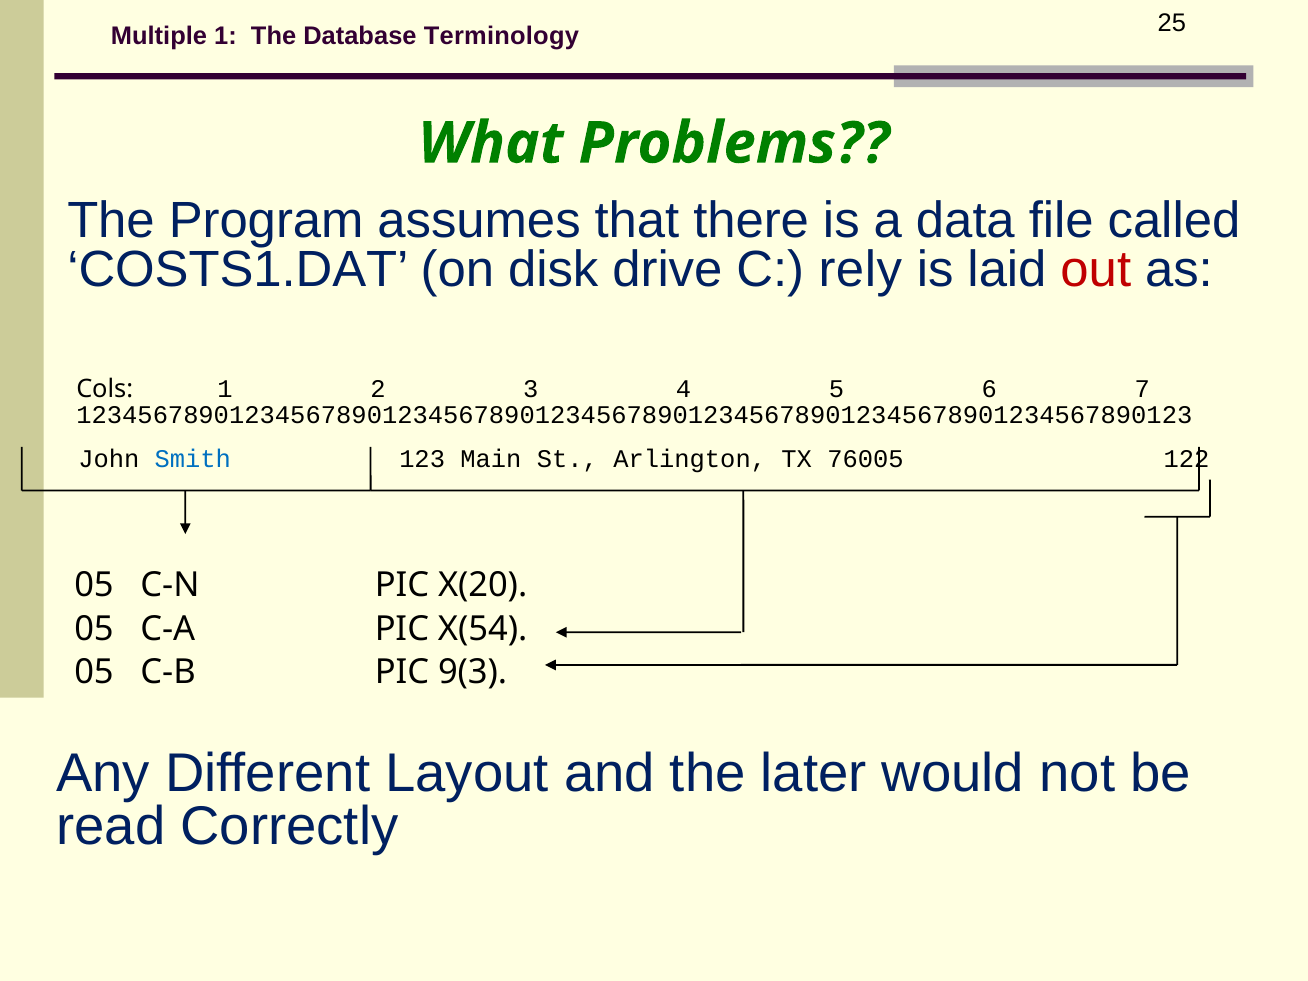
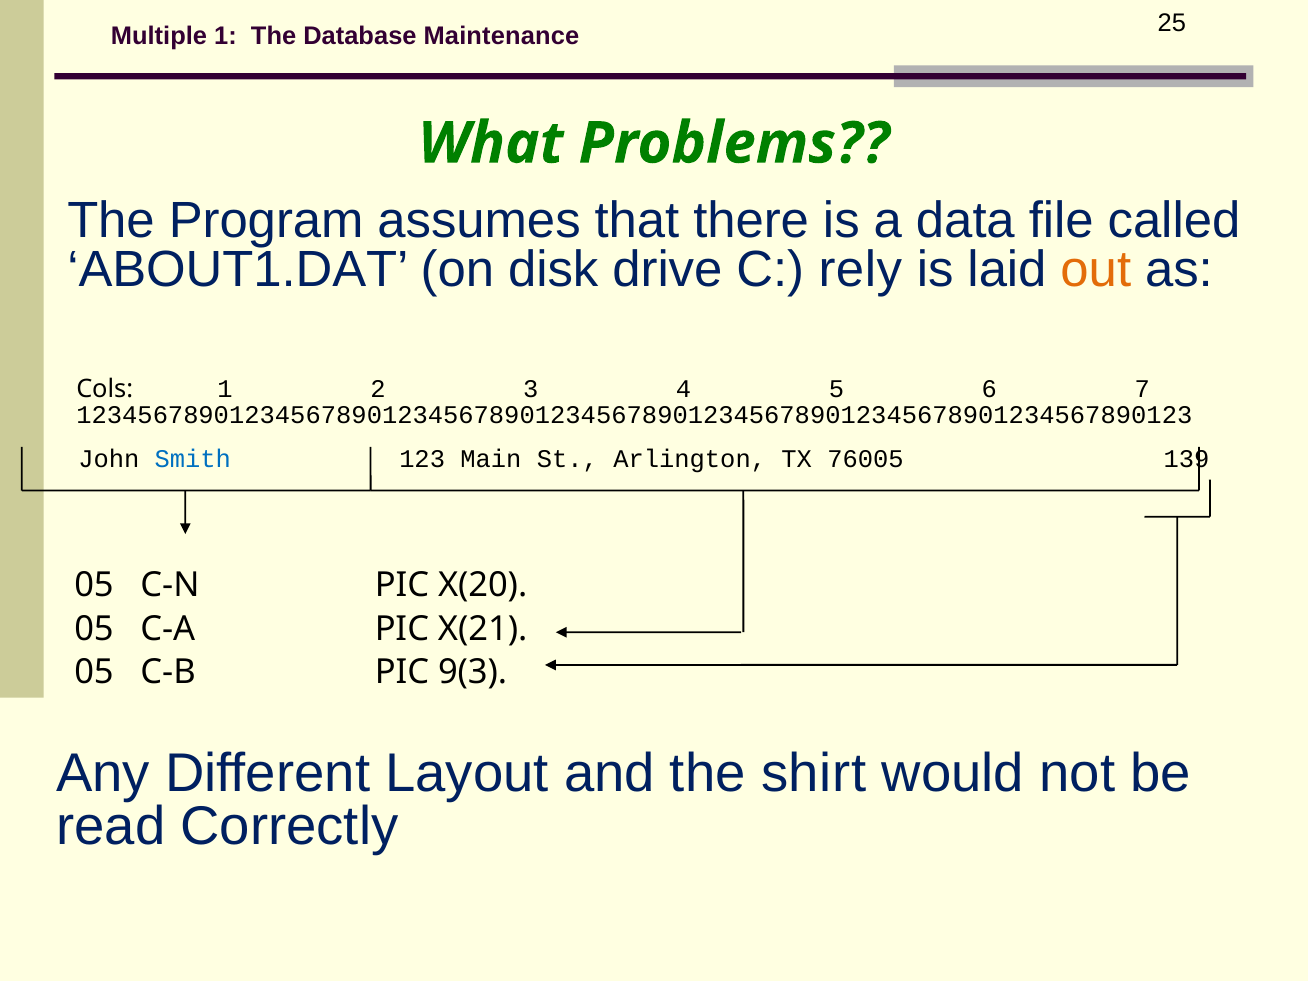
Terminology: Terminology -> Maintenance (501, 36)
COSTS1.DAT: COSTS1.DAT -> ABOUT1.DAT (238, 269)
out colour: red -> orange (1096, 269)
122: 122 -> 139 (1187, 459)
X(54: X(54 -> X(21 (483, 629)
later: later -> shirt (814, 774)
